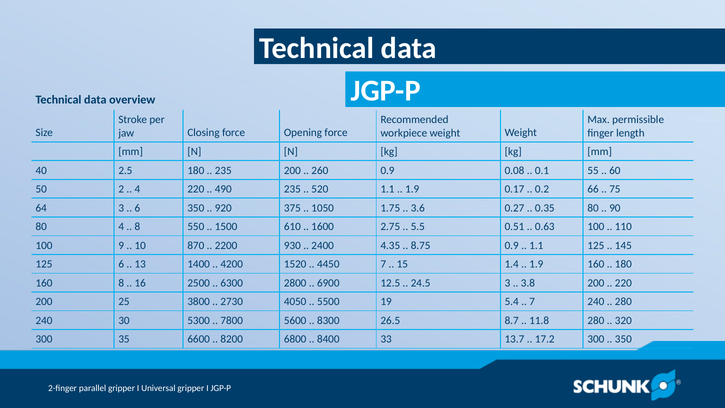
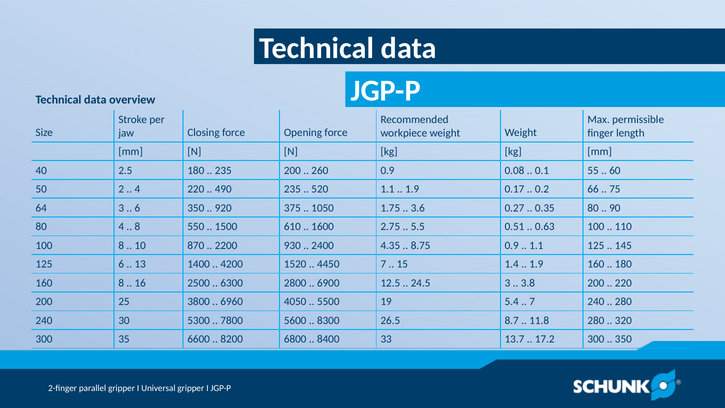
100 9: 9 -> 8 (121, 245)
2730: 2730 -> 6960 (232, 302)
